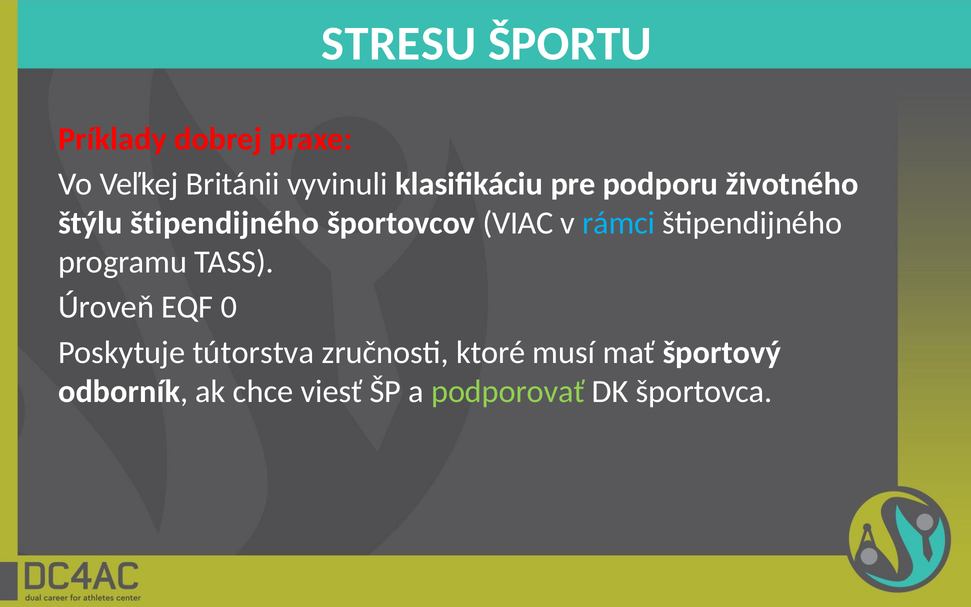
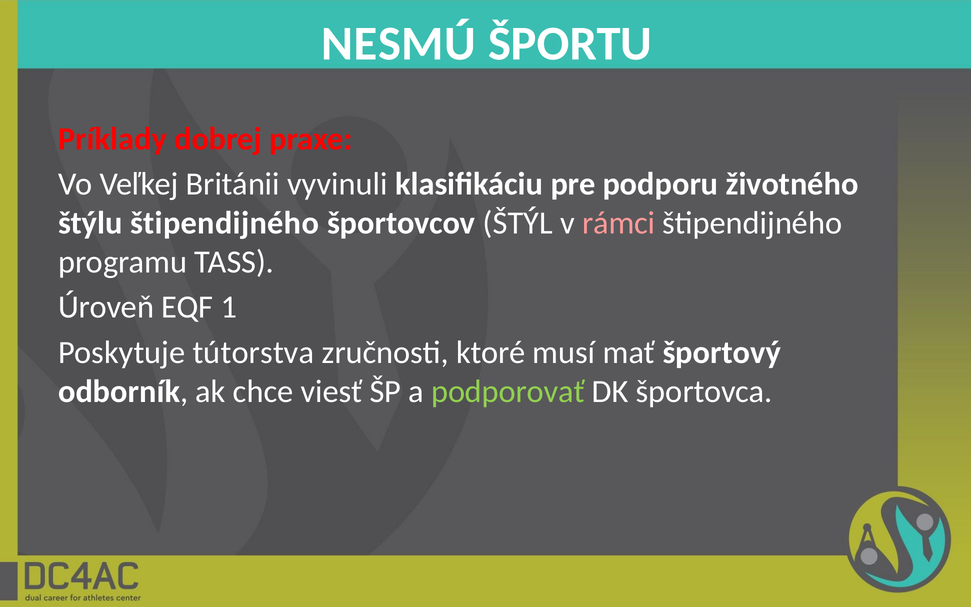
STRESU: STRESU -> NESMÚ (399, 44)
VIAC: VIAC -> ŠTÝL (518, 223)
rámci colour: light blue -> pink (619, 223)
0: 0 -> 1 (229, 307)
